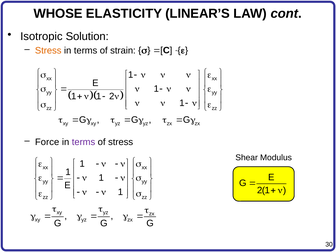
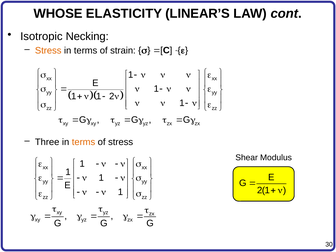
Solution: Solution -> Necking (87, 36)
Force: Force -> Three (47, 142)
terms colour: purple -> orange (84, 142)
